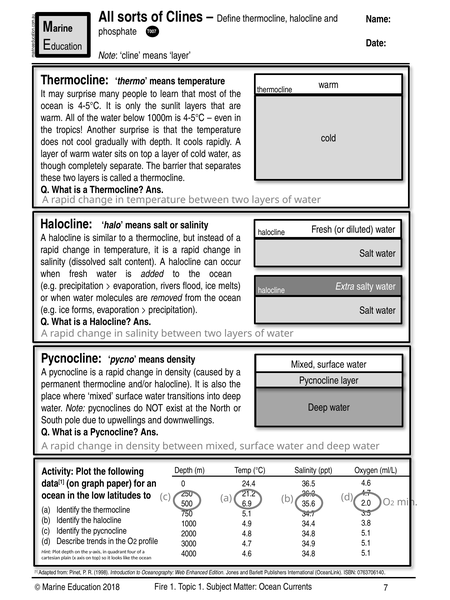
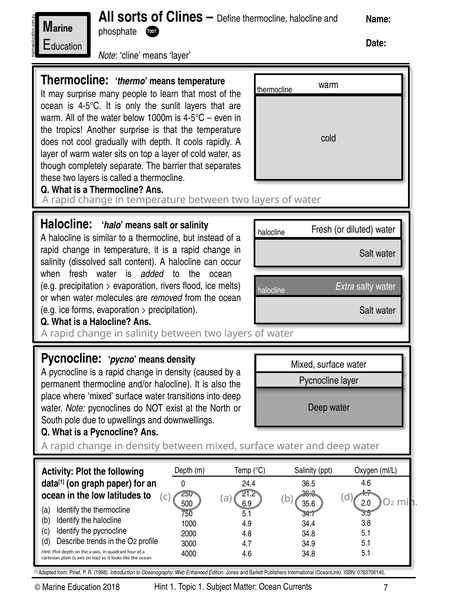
2018 Fire: Fire -> Hint (161, 587)
